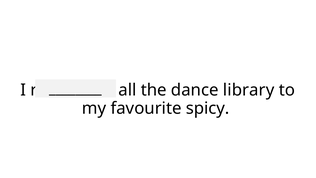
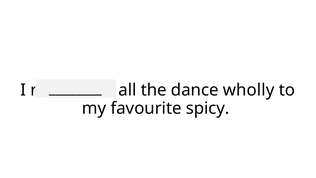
library: library -> wholly (249, 90)
